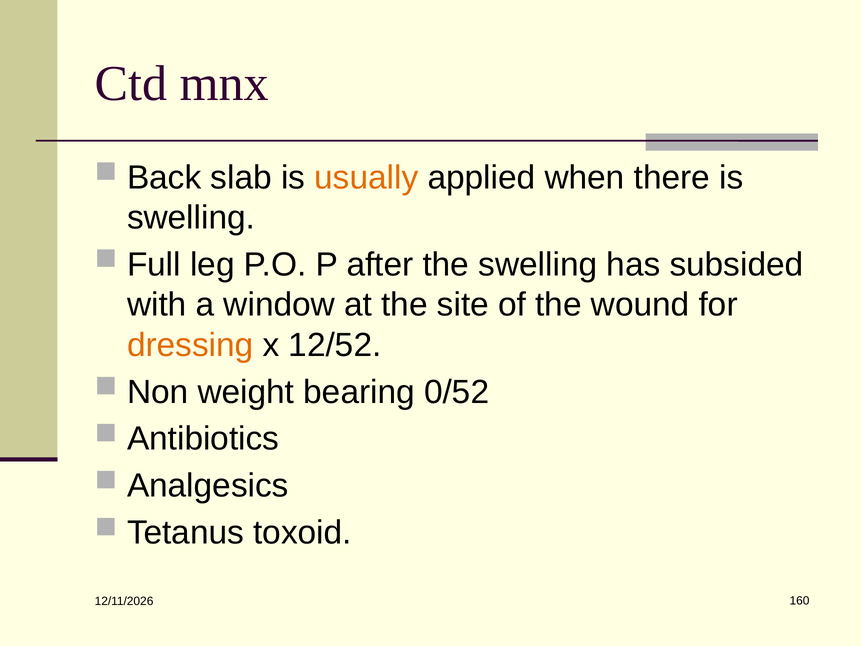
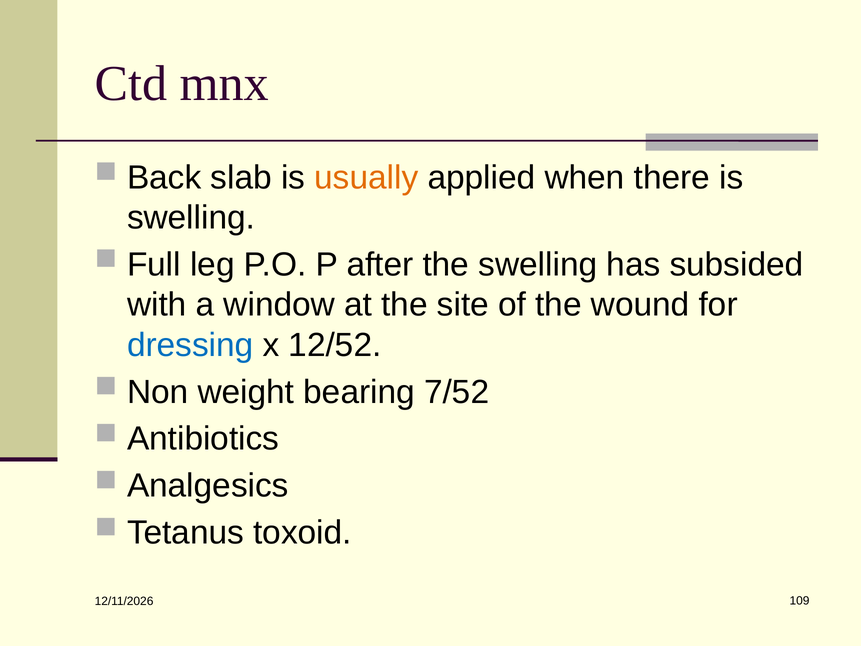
dressing colour: orange -> blue (190, 345)
0/52: 0/52 -> 7/52 (457, 392)
160: 160 -> 109 (799, 601)
